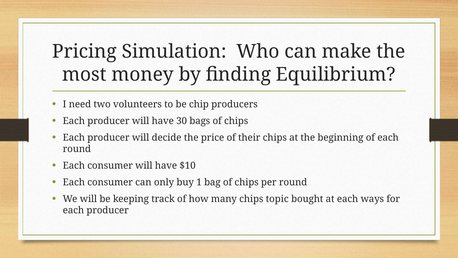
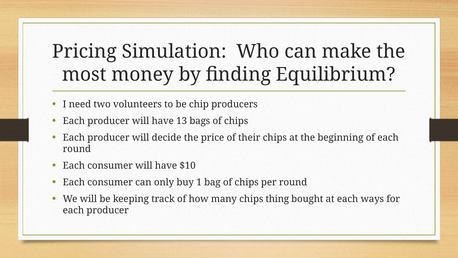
30: 30 -> 13 (182, 121)
topic: topic -> thing (277, 199)
